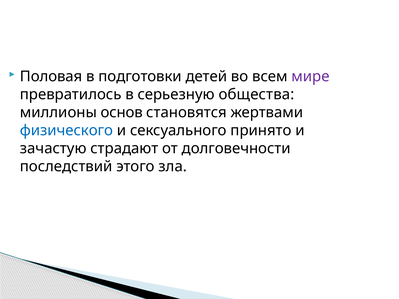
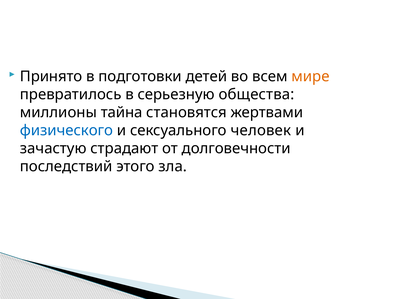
Половая: Половая -> Принято (51, 77)
мире colour: purple -> orange (310, 77)
основ: основ -> тайна (122, 113)
принято: принято -> человек (261, 131)
